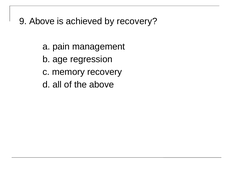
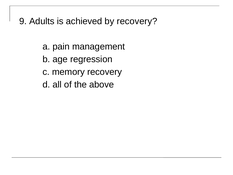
9 Above: Above -> Adults (42, 21)
